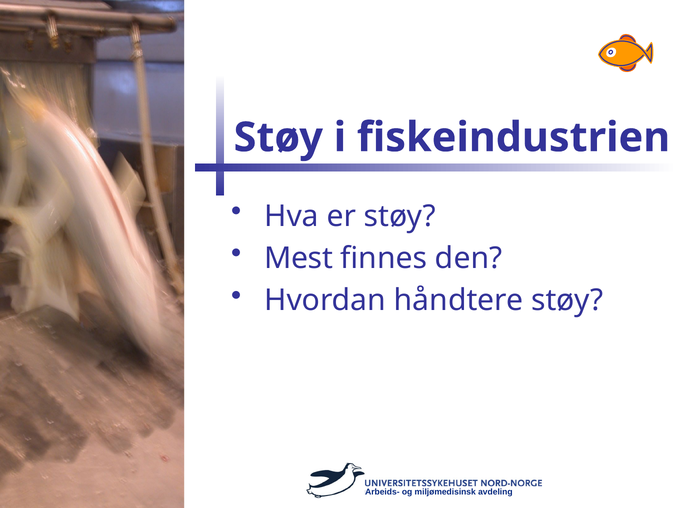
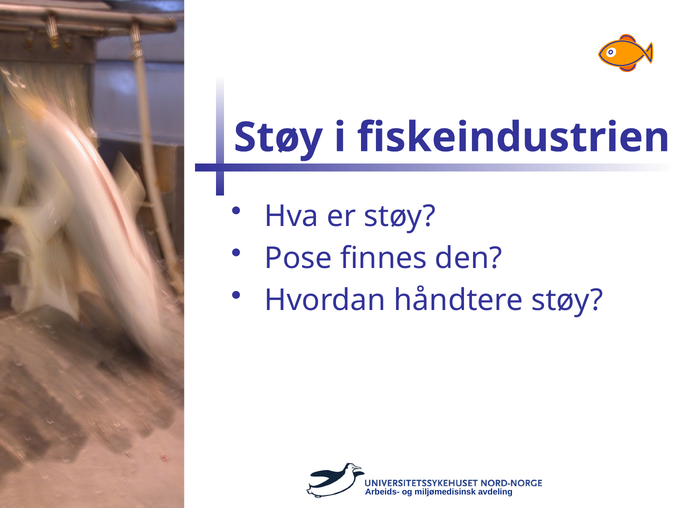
Mest: Mest -> Pose (298, 259)
